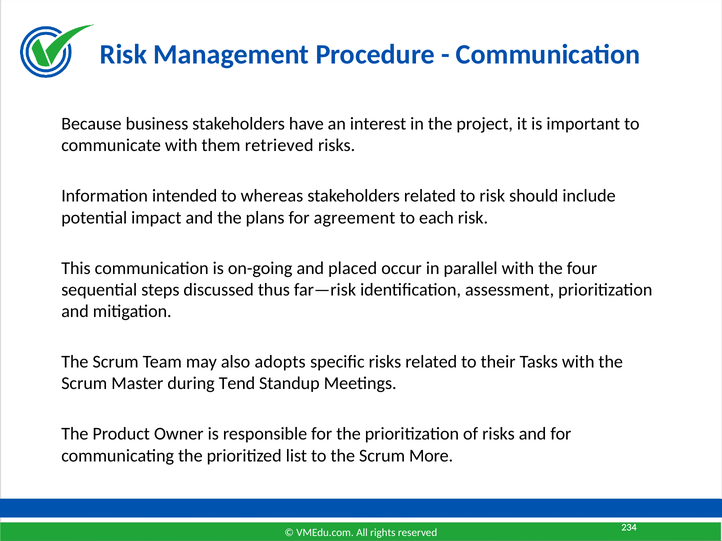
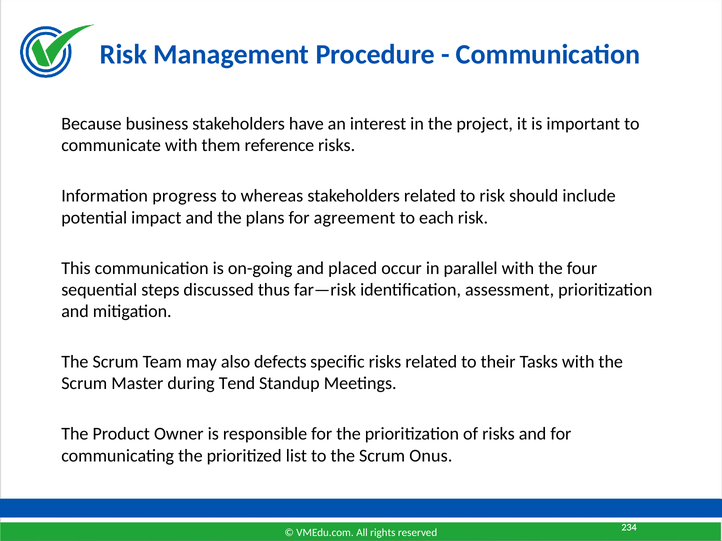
retrieved: retrieved -> reference (279, 146)
intended: intended -> progress (185, 196)
adopts: adopts -> defects (280, 362)
More: More -> Onus (431, 456)
